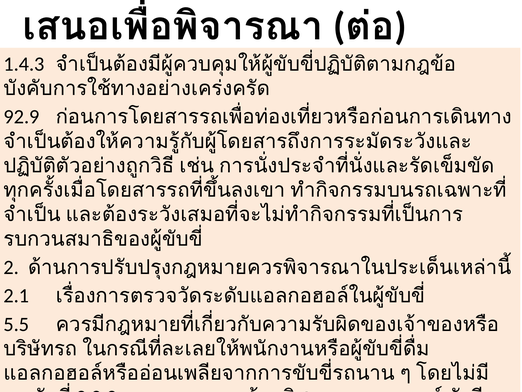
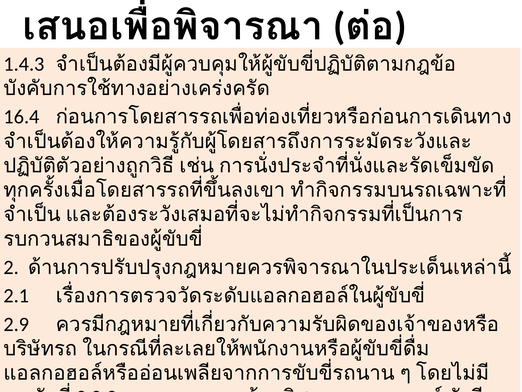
92.9: 92.9 -> 16.4 (21, 117)
5.5: 5.5 -> 2.9 (16, 324)
